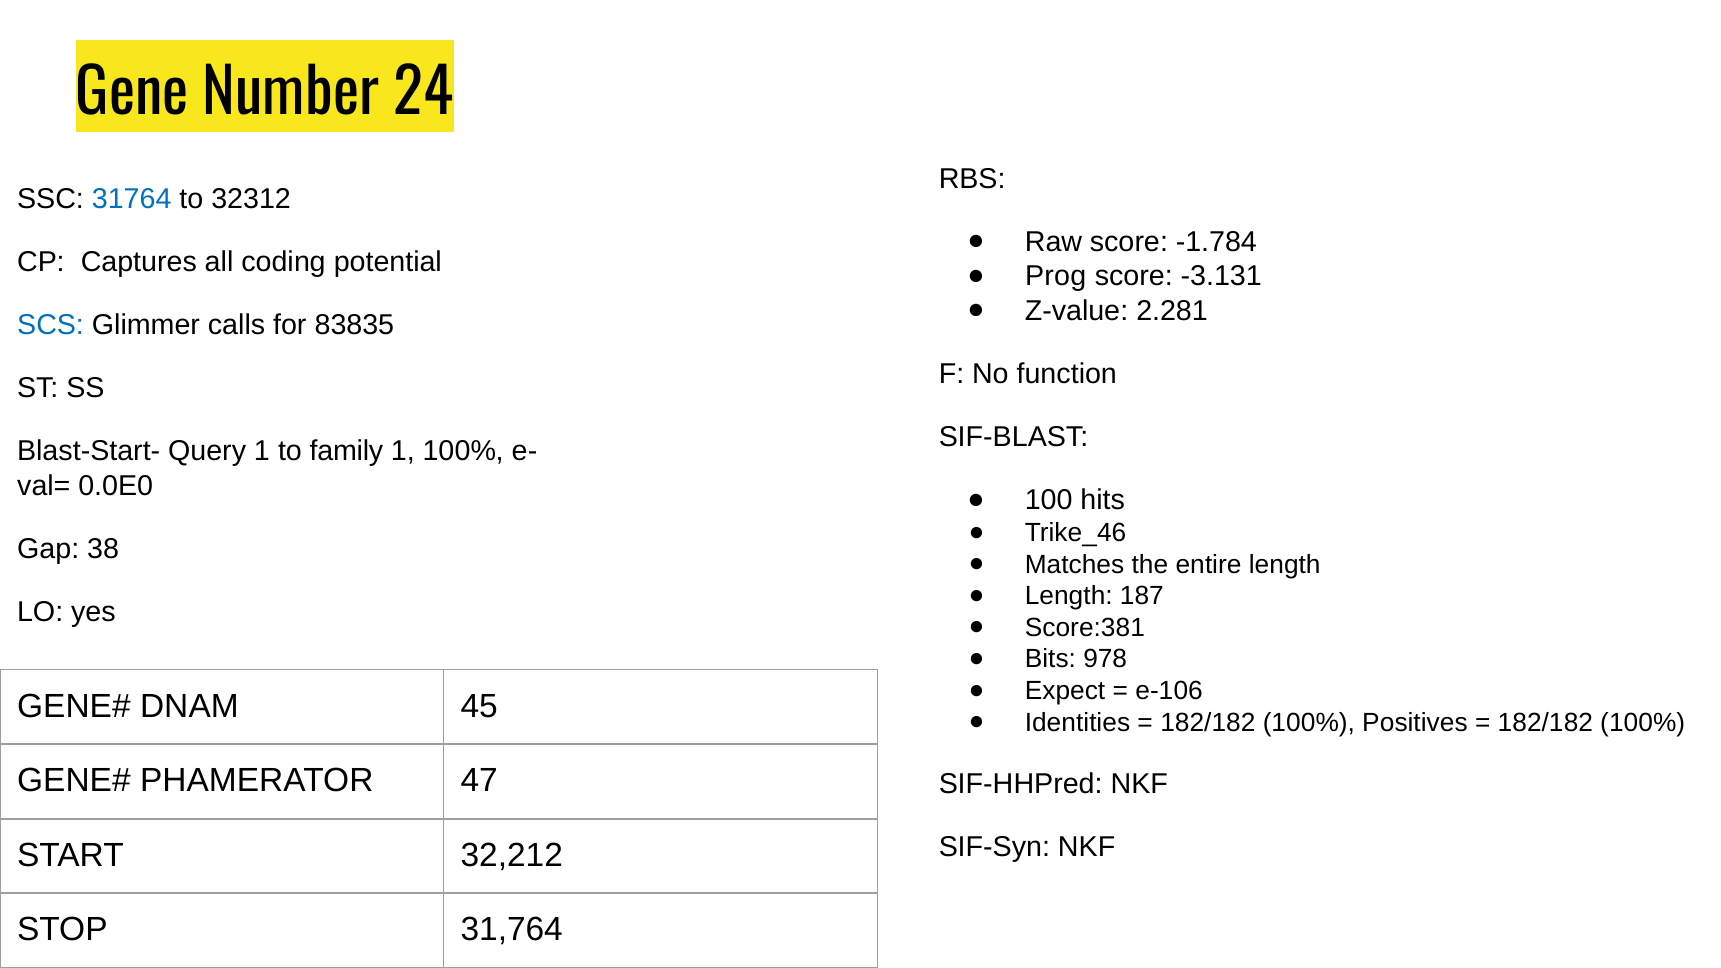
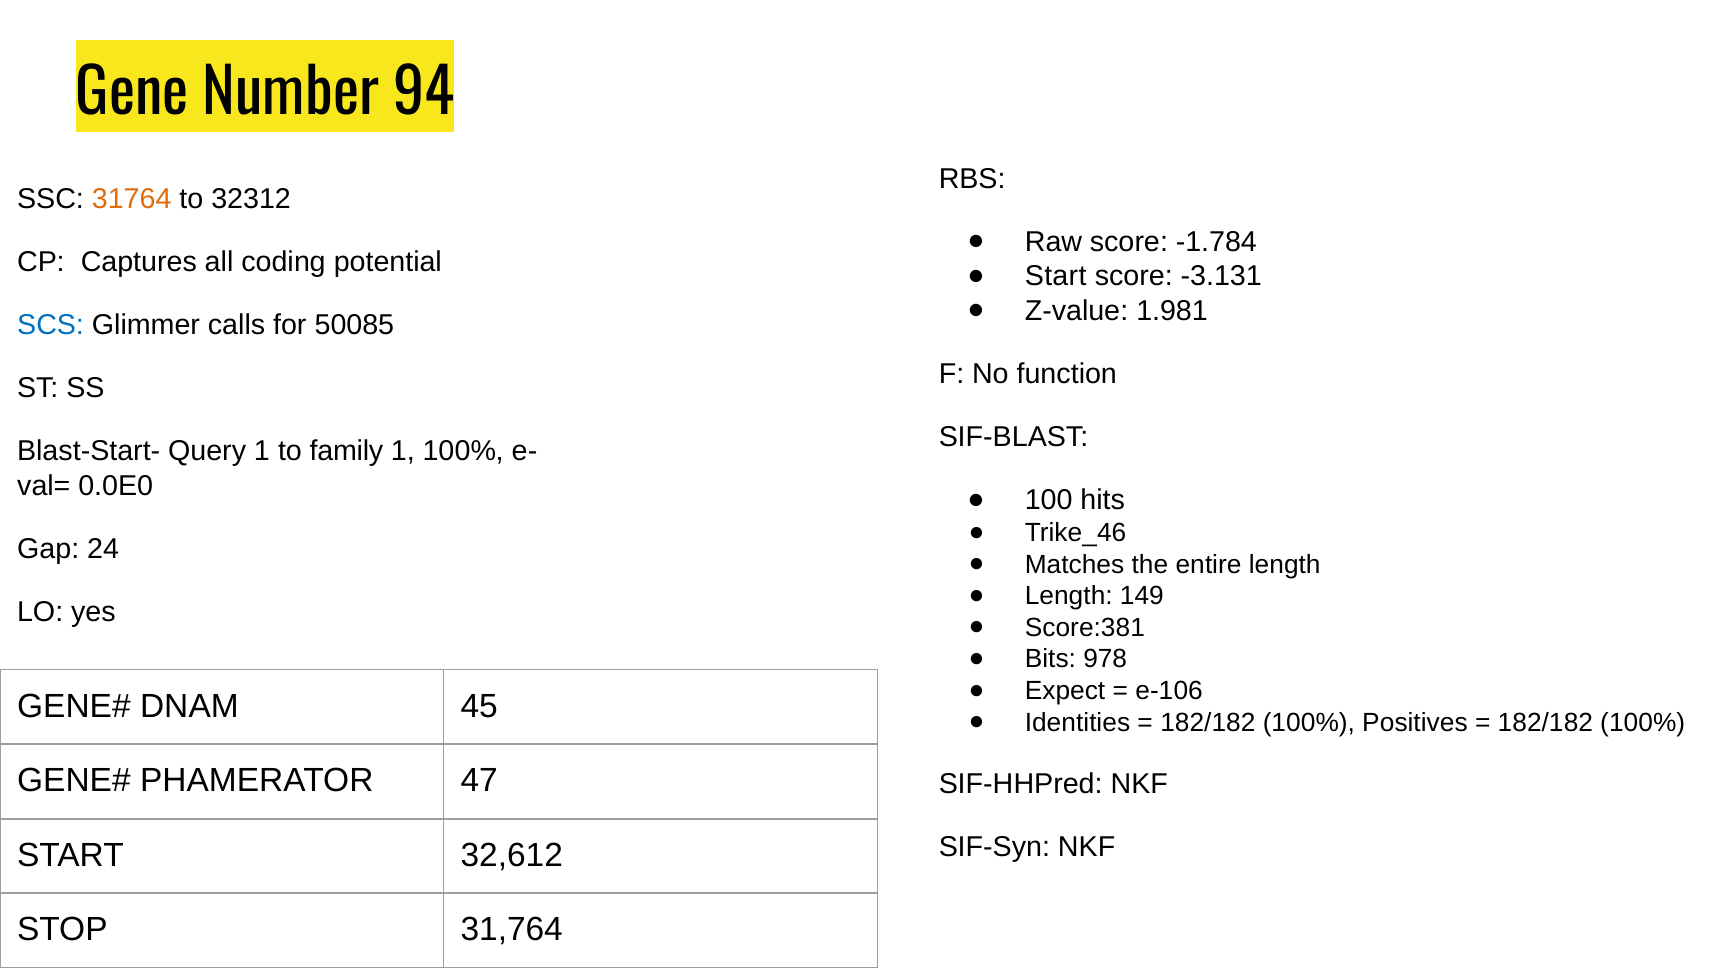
24: 24 -> 94 (424, 94)
31764 colour: blue -> orange (132, 199)
Prog: Prog -> Start (1056, 277)
2.281: 2.281 -> 1.981 (1172, 311)
83835: 83835 -> 50085 (354, 325)
38: 38 -> 24 (103, 549)
187: 187 -> 149 (1142, 596)
32,212: 32,212 -> 32,612 (512, 855)
